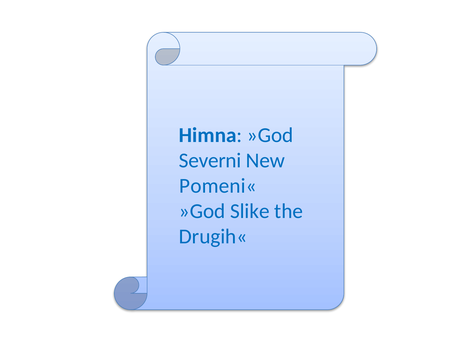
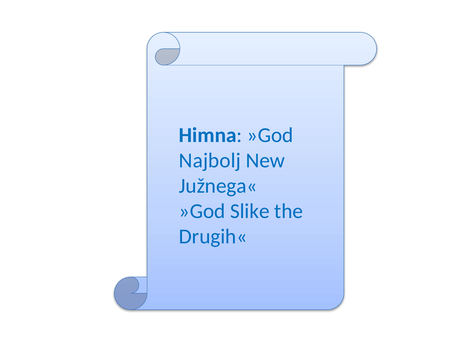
Severni: Severni -> Najbolj (210, 160)
Pomeni«: Pomeni« -> Južnega« (218, 186)
